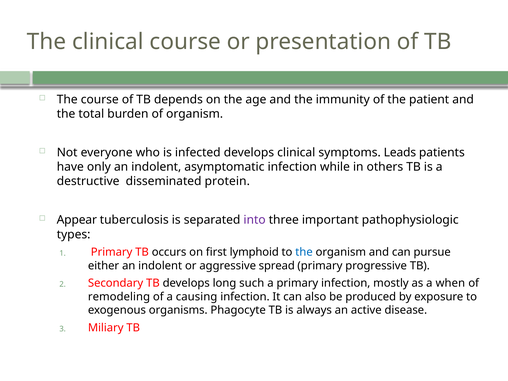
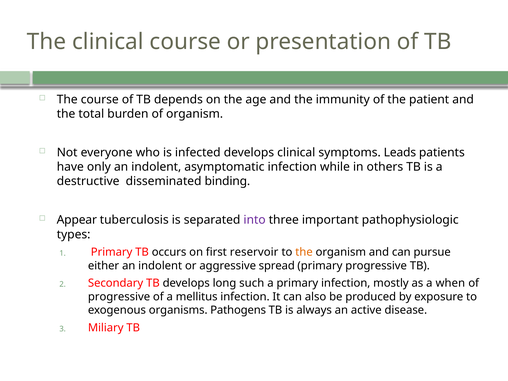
protein: protein -> binding (227, 181)
lymphoid: lymphoid -> reservoir (254, 252)
the colour: blue -> orange (304, 252)
remodeling: remodeling -> progressive (119, 297)
causing: causing -> mellitus (197, 297)
Phagocyte: Phagocyte -> Pathogens (238, 310)
